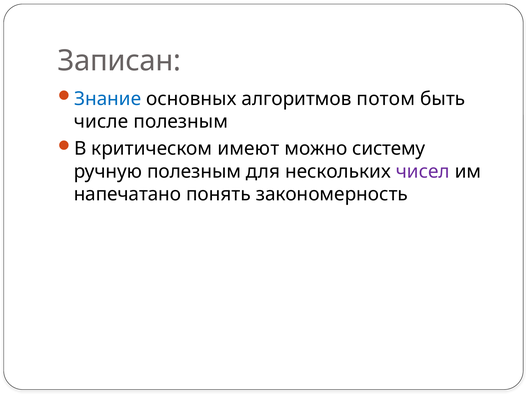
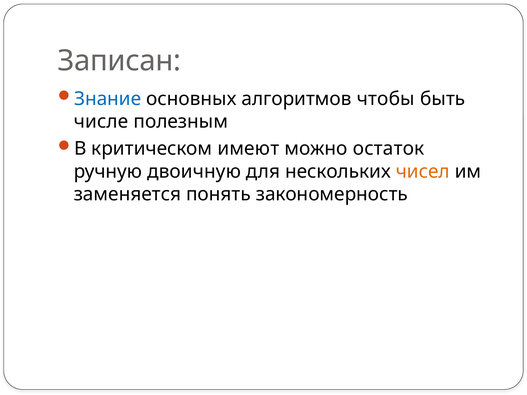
потом: потом -> чтобы (386, 99)
систему: систему -> остаток (389, 149)
ручную полезным: полезным -> двоичную (194, 172)
чисел colour: purple -> orange (423, 172)
напечатано: напечатано -> заменяется (127, 194)
